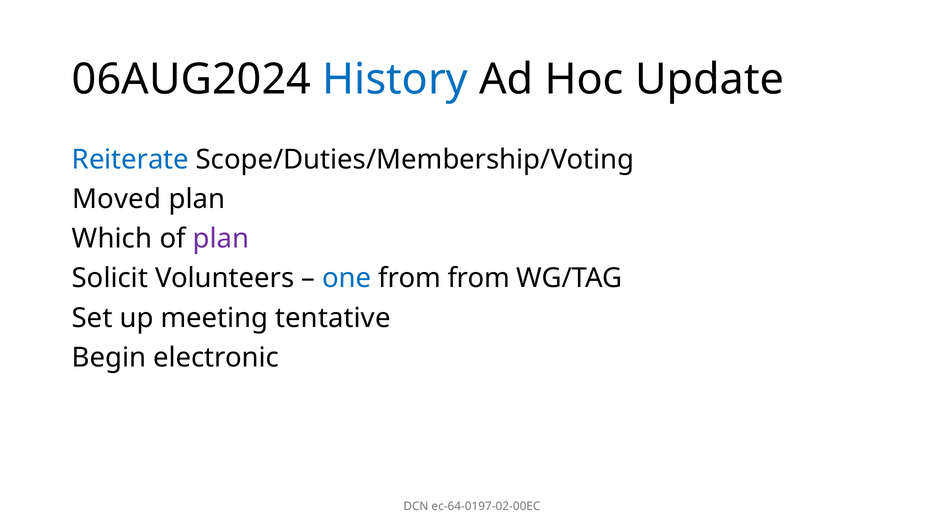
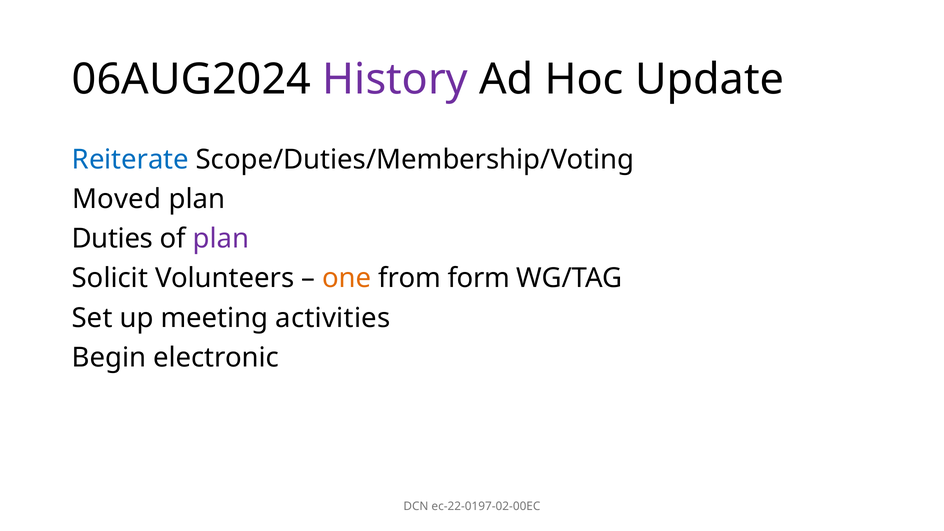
History colour: blue -> purple (395, 79)
Which: Which -> Duties (112, 239)
one colour: blue -> orange (347, 278)
from from: from -> form (479, 278)
tentative: tentative -> activities (333, 318)
ec-64-0197-02-00EC: ec-64-0197-02-00EC -> ec-22-0197-02-00EC (486, 506)
